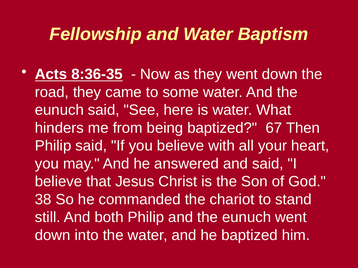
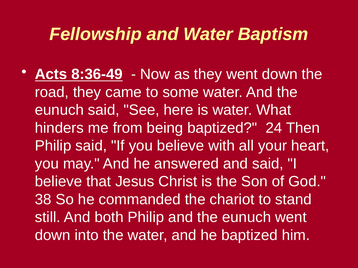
8:36-35: 8:36-35 -> 8:36-49 (97, 74)
67: 67 -> 24 (274, 128)
